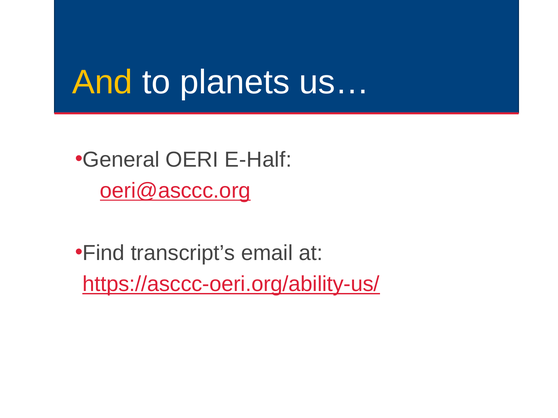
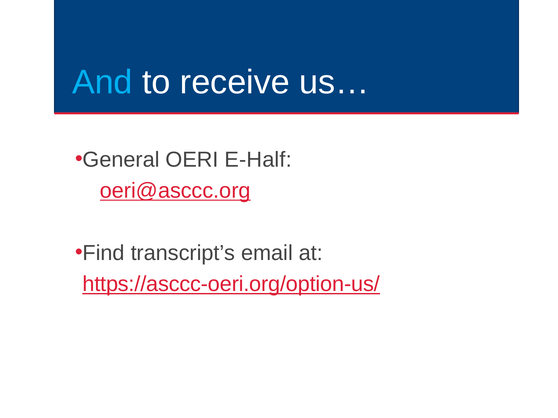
And colour: yellow -> light blue (102, 82)
planets: planets -> receive (235, 82)
https://asccc-oeri.org/ability-us/: https://asccc-oeri.org/ability-us/ -> https://asccc-oeri.org/option-us/ (231, 284)
